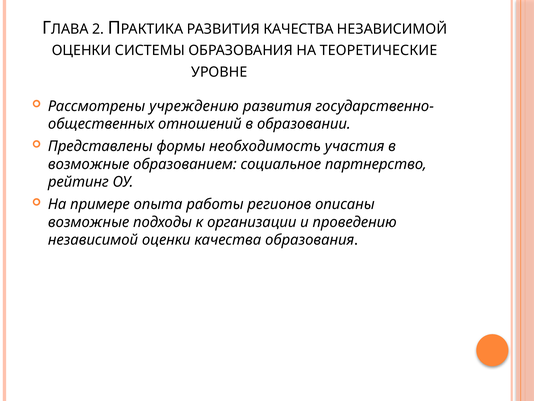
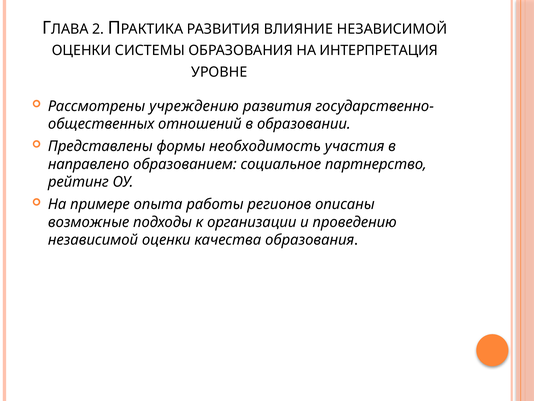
РАЗВИТИЯ КАЧЕСТВА: КАЧЕСТВА -> ВЛИЯНИЕ (298, 29)
ТЕОРЕТИЧЕСКИЕ: ТЕОРЕТИЧЕСКИЕ -> ИНТЕРПРЕТАЦИЯ (379, 51)
возможные: возможные -> направлено (89, 164)
